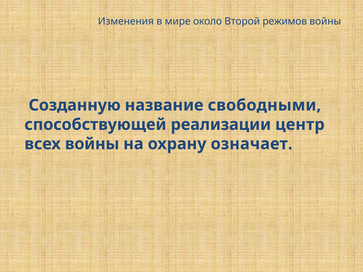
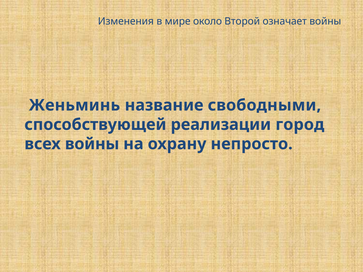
режимов: режимов -> означает (285, 21)
Созданную: Созданную -> Женьминь (74, 105)
центр: центр -> город (300, 125)
означает: означает -> непросто (252, 144)
